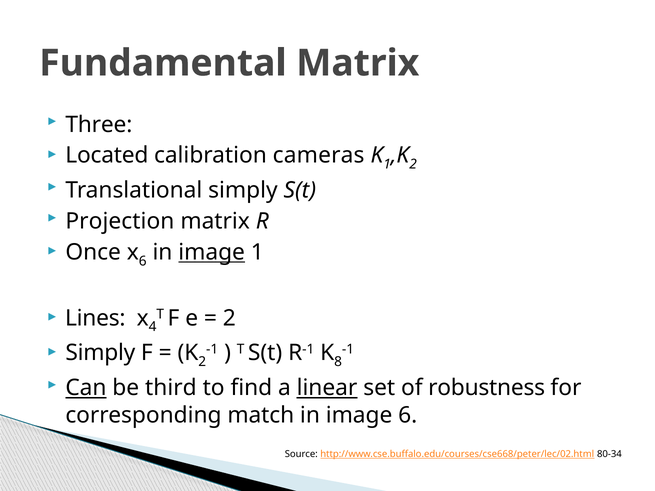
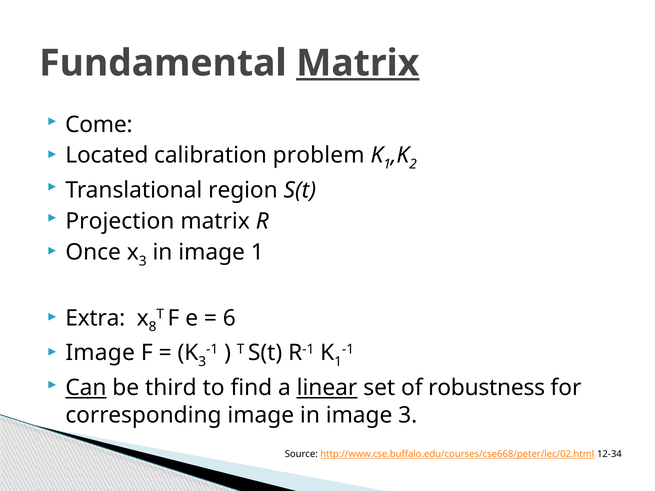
Matrix underline: none -> present (358, 63)
Three: Three -> Come (99, 125)
cameras: cameras -> problem (319, 155)
Translational simply: simply -> region (243, 190)
6: 6 -> 3 (143, 261)
image underline: present -> none (212, 252)
2: 2 -> 6 (229, 318)
Lines: Lines -> Extra (95, 318)
4: 4 -> 8 (153, 327)
8: 8 -> 1 (338, 362)
Simply: Simply -> Image (100, 353)
2: 2 -> 3 (202, 362)
corresponding match: match -> image (261, 415)
image 6: 6 -> 3 (408, 415)
80-34: 80-34 -> 12-34 (609, 454)
